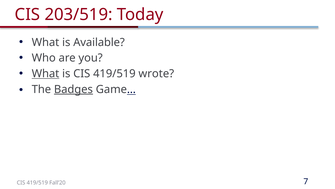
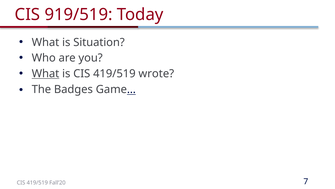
203/519: 203/519 -> 919/519 (79, 14)
Available: Available -> Situation (99, 42)
Badges underline: present -> none (73, 89)
